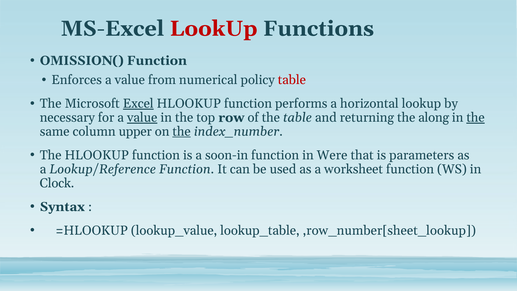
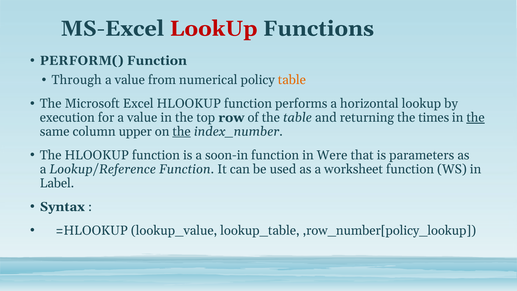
OMISSION(: OMISSION( -> PERFORM( (82, 61)
Enforces: Enforces -> Through (77, 80)
table colour: red -> orange (292, 80)
Excel underline: present -> none (138, 104)
necessary: necessary -> execution (67, 117)
value underline: present -> none (142, 117)
along: along -> times (434, 117)
Clock: Clock -> Label (57, 183)
,row_number[sheet_lookup: ,row_number[sheet_lookup -> ,row_number[policy_lookup (389, 230)
